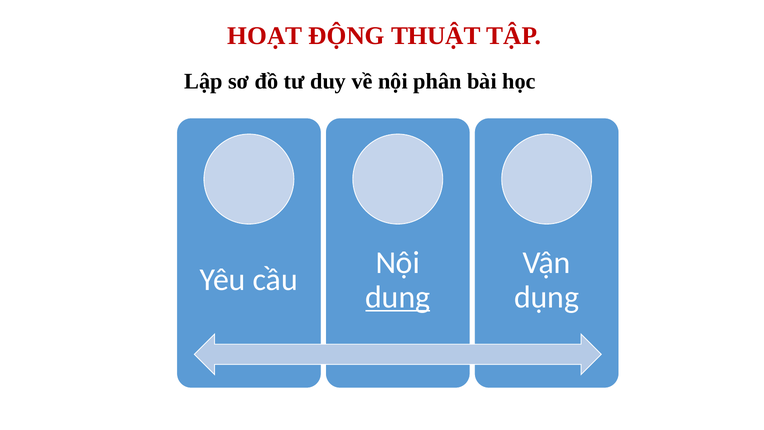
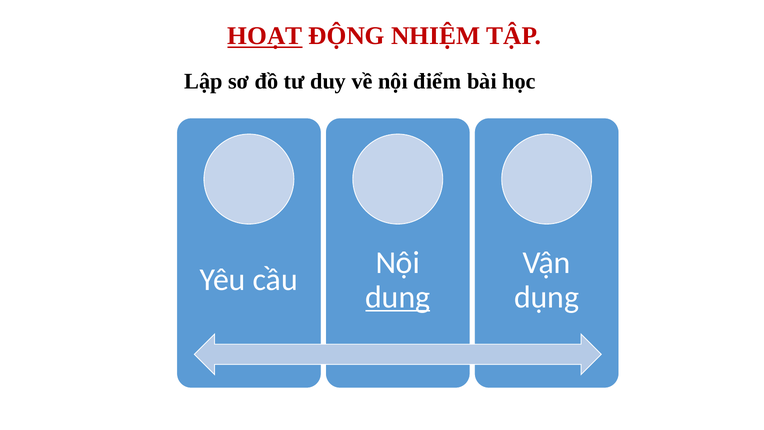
HOẠT underline: none -> present (265, 36)
THUẬT: THUẬT -> NHIỆM (436, 36)
phân: phân -> điểm (437, 82)
